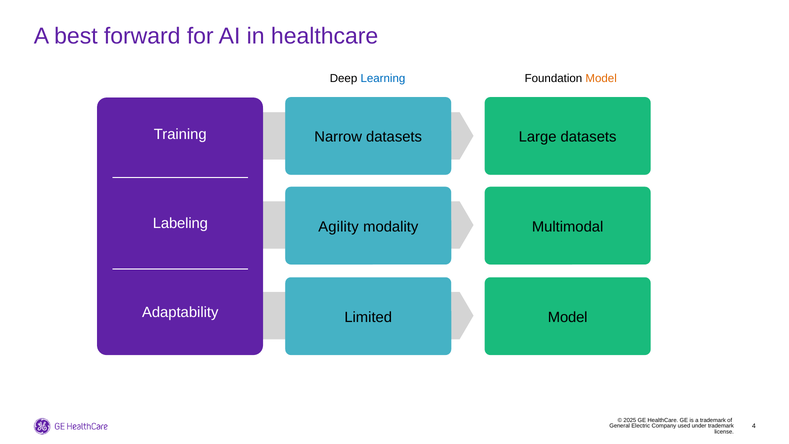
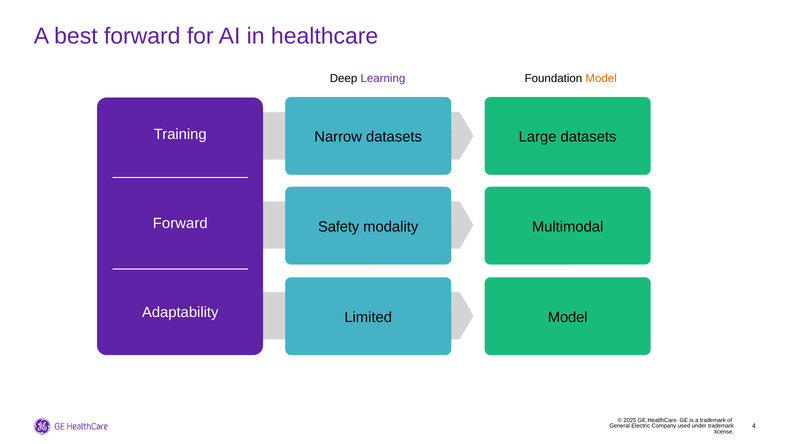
Learning colour: blue -> purple (383, 78)
Labeling: Labeling -> Forward (180, 223)
Agility: Agility -> Safety (339, 227)
